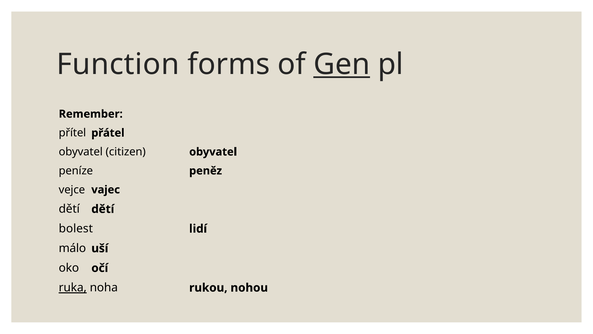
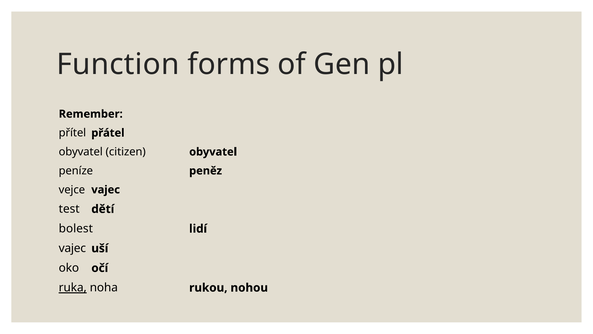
Gen underline: present -> none (342, 64)
dětí: dětí -> test (69, 209)
málo: málo -> vajec (72, 248)
